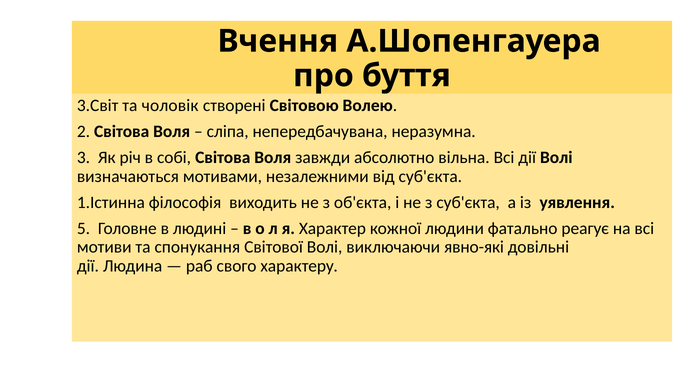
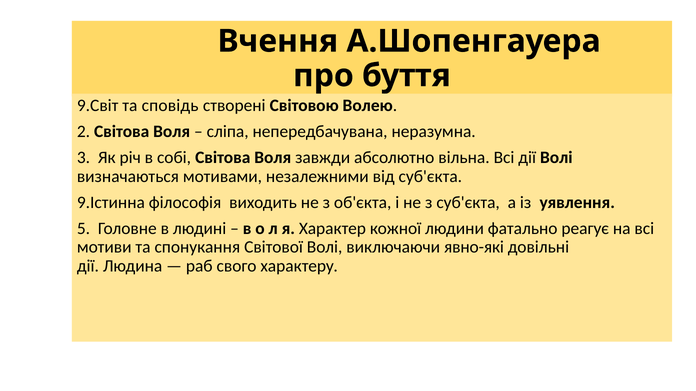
3.Світ: 3.Світ -> 9.Світ (98, 106)
чоловік: чоловік -> сповідь (170, 106)
1.Істинна: 1.Істинна -> 9.Істинна (111, 203)
